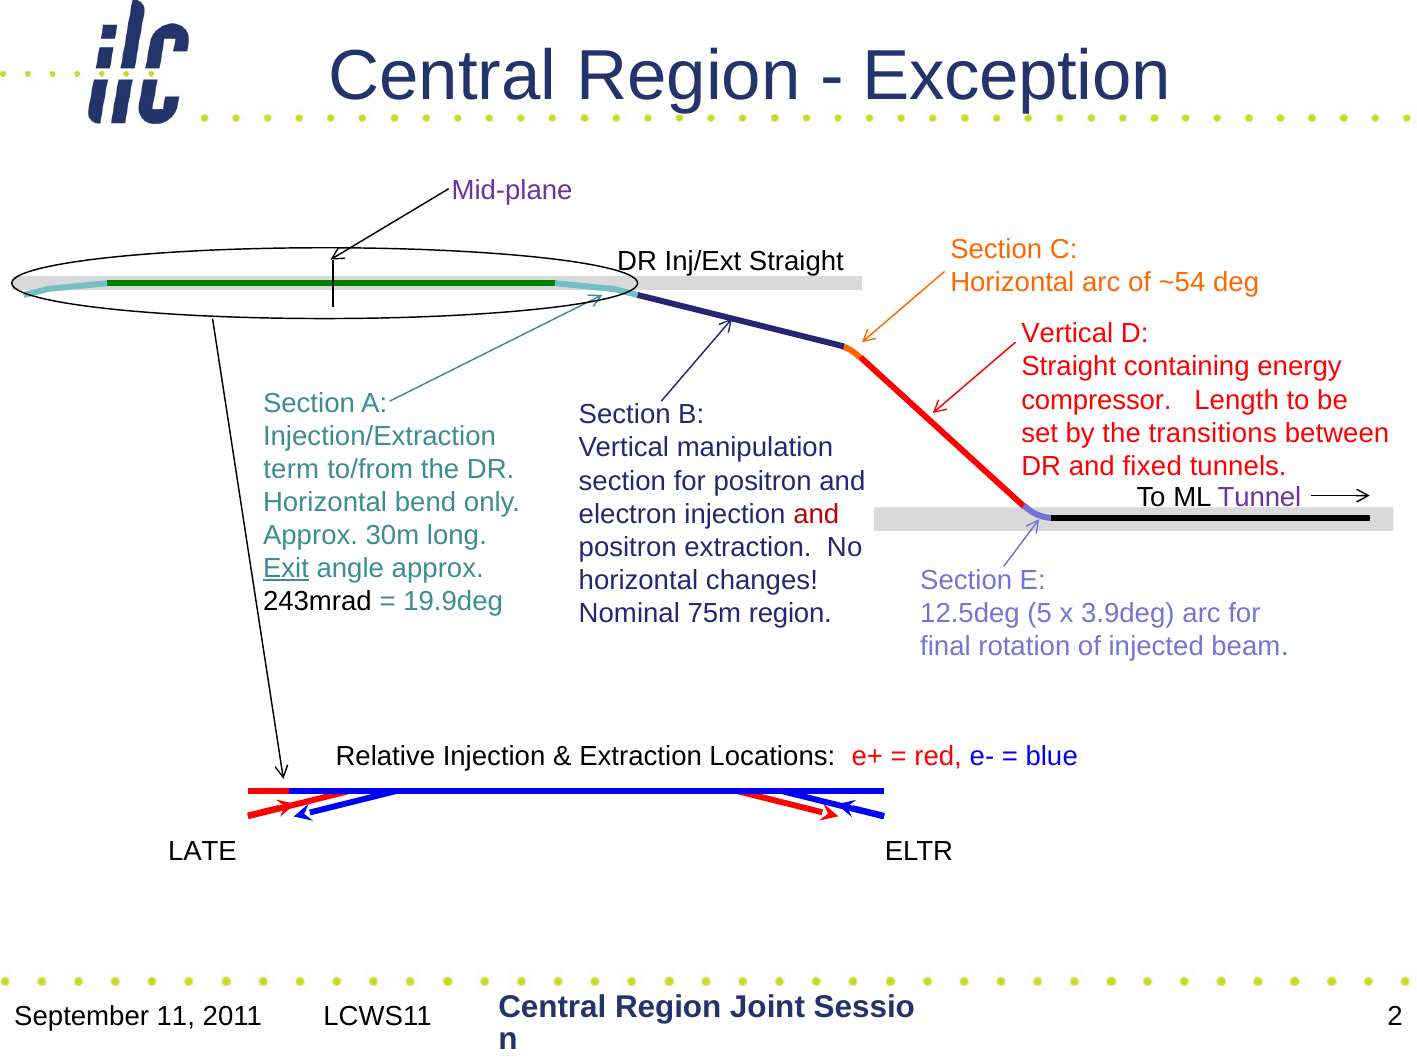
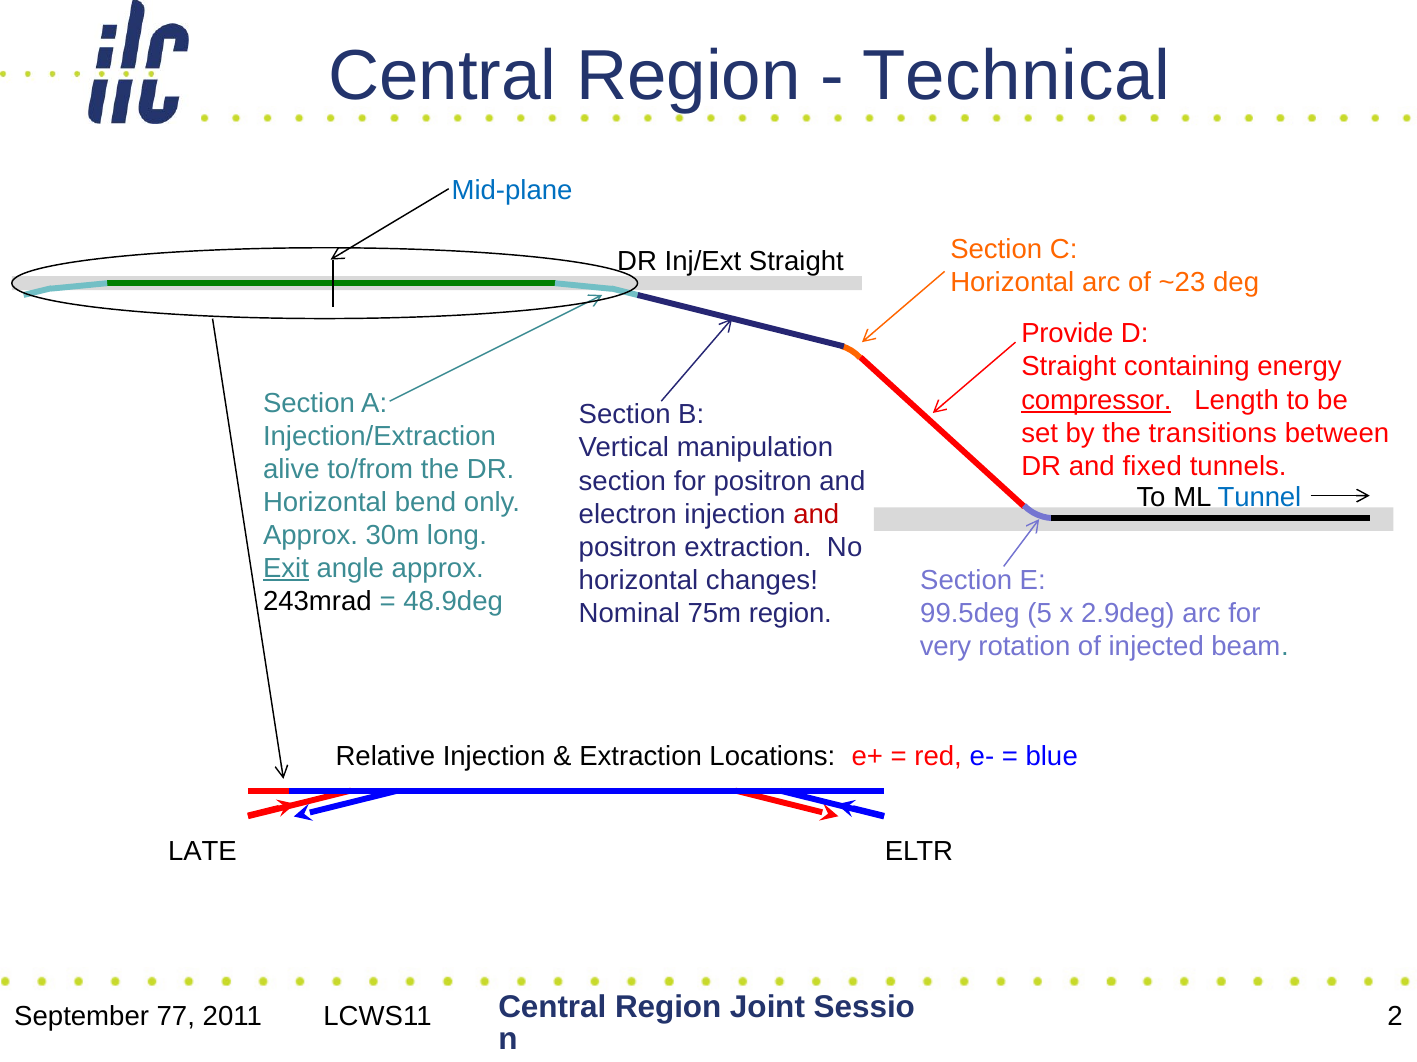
Exception: Exception -> Technical (1016, 76)
Mid-plane colour: purple -> blue (512, 190)
~54: ~54 -> ~23 (1182, 283)
Vertical: Vertical -> Provide (1067, 334)
compressor underline: none -> present (1096, 400)
term: term -> alive (291, 469)
Tunnel colour: purple -> blue (1259, 497)
19.9deg: 19.9deg -> 48.9deg (453, 602)
12.5deg: 12.5deg -> 99.5deg (970, 613)
3.9deg: 3.9deg -> 2.9deg (1128, 613)
final: final -> very (946, 647)
11: 11 -> 77 (176, 1017)
